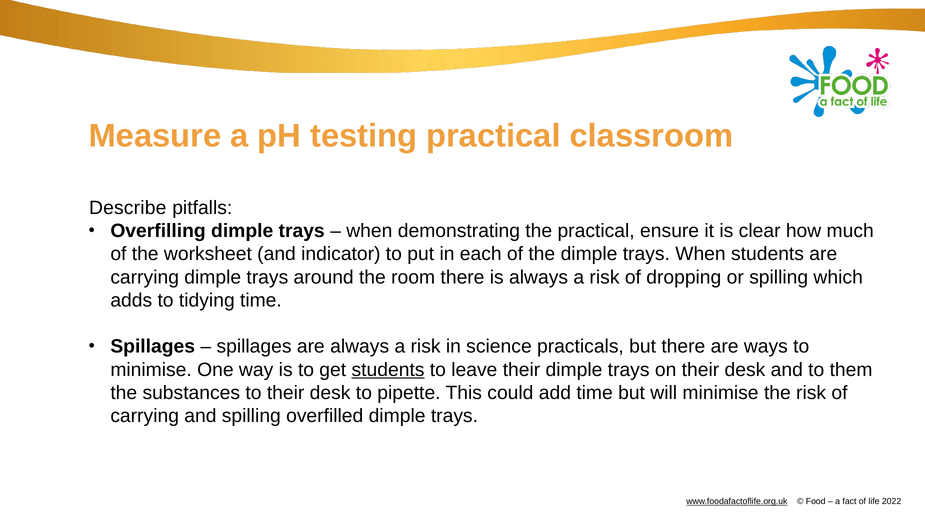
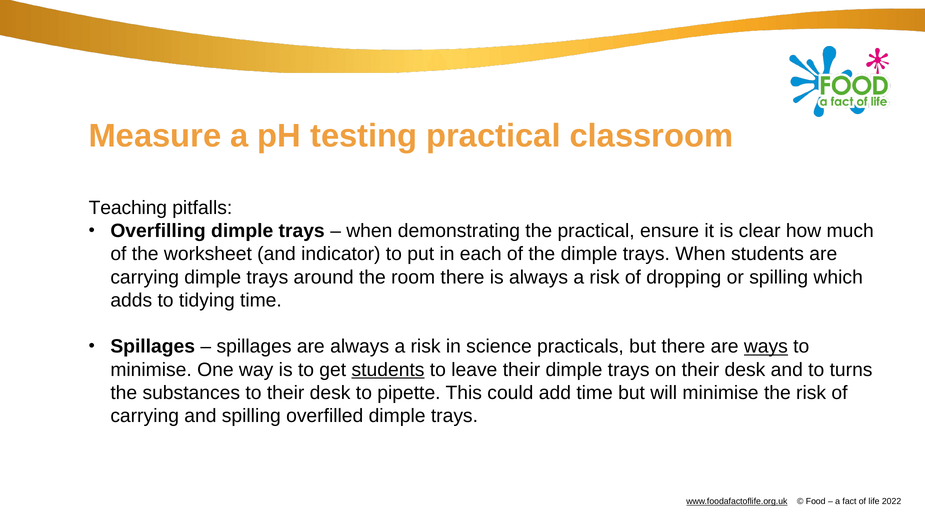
Describe: Describe -> Teaching (128, 208)
ways underline: none -> present (766, 347)
them: them -> turns (851, 370)
